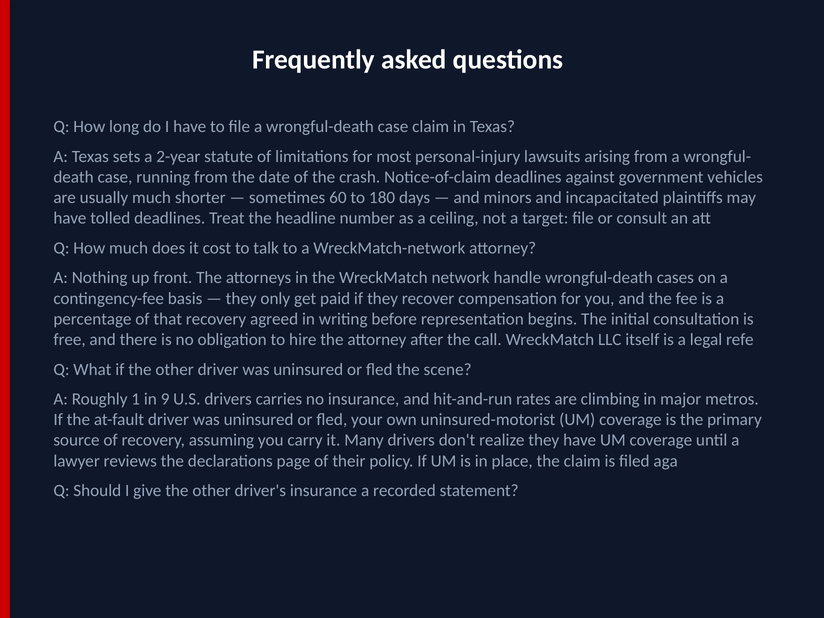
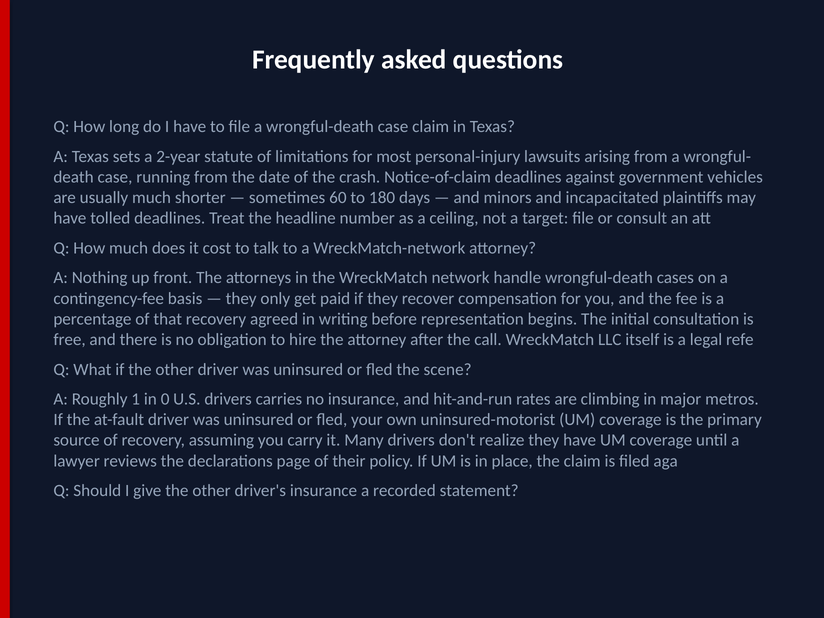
9: 9 -> 0 (165, 399)
